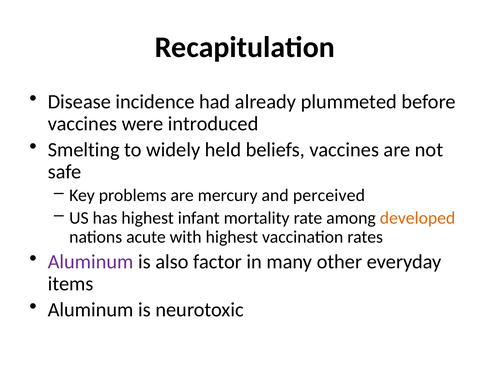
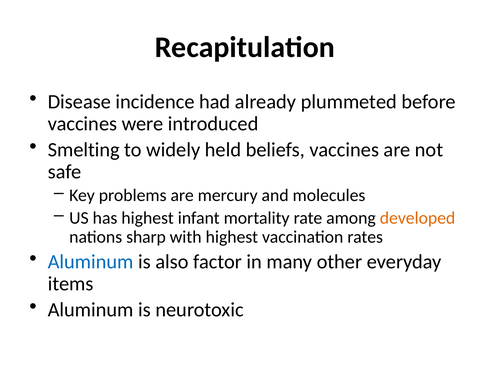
perceived: perceived -> molecules (329, 196)
acute: acute -> sharp (146, 237)
Aluminum colour: purple -> blue (91, 262)
